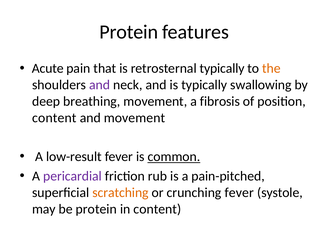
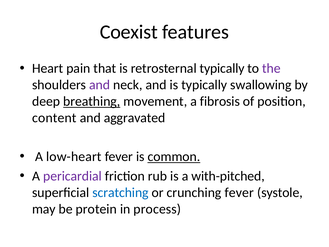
Protein: Protein -> Coexist (129, 32)
Acute: Acute -> Heart (48, 68)
the colour: orange -> purple (271, 68)
breathing underline: none -> present (92, 101)
and movement: movement -> aggravated (135, 118)
low-result: low-result -> low-heart (74, 157)
pain-pitched: pain-pitched -> with-pitched (228, 176)
scratching colour: orange -> blue (120, 192)
in content: content -> process (157, 209)
